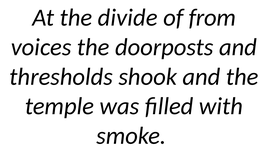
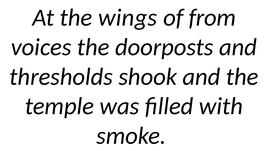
divide: divide -> wings (128, 18)
